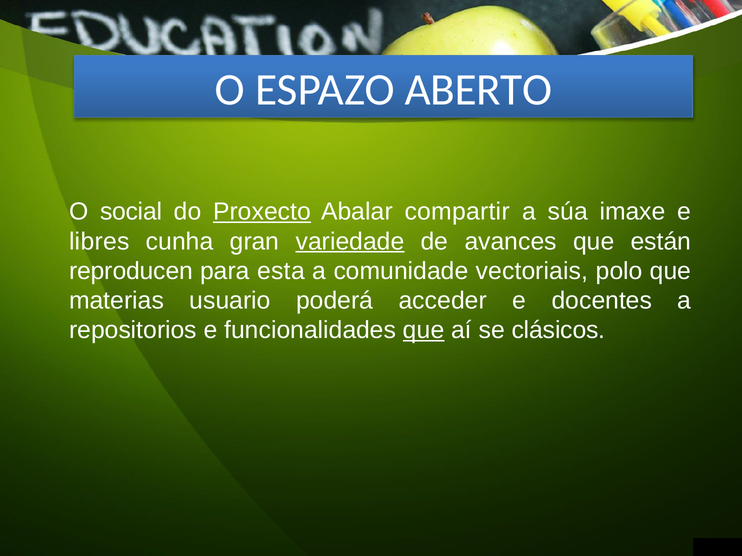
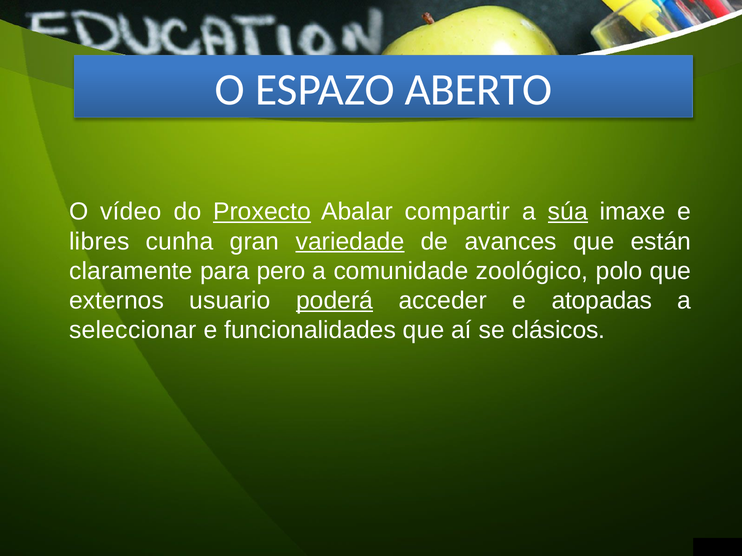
social: social -> vídeo (131, 212)
súa underline: none -> present (568, 212)
reproducen: reproducen -> claramente (131, 271)
esta: esta -> pero (281, 271)
vectoriais: vectoriais -> zoológico (532, 271)
materias: materias -> externos (117, 301)
poderá underline: none -> present (335, 301)
docentes: docentes -> atopadas (602, 301)
repositorios: repositorios -> seleccionar (133, 331)
que underline: present -> none (424, 331)
